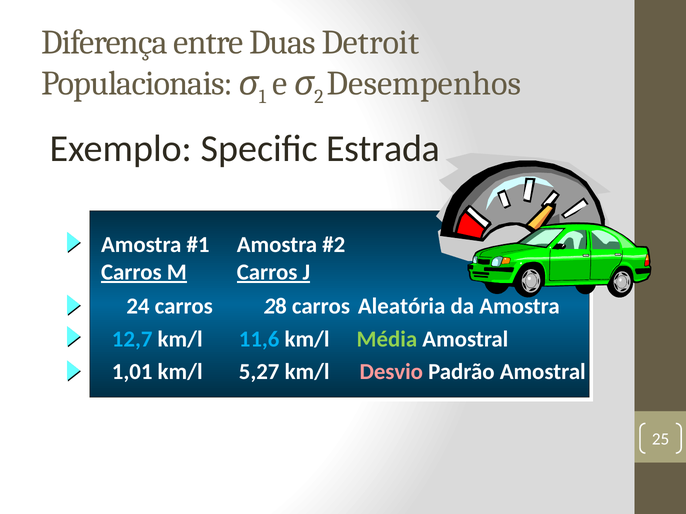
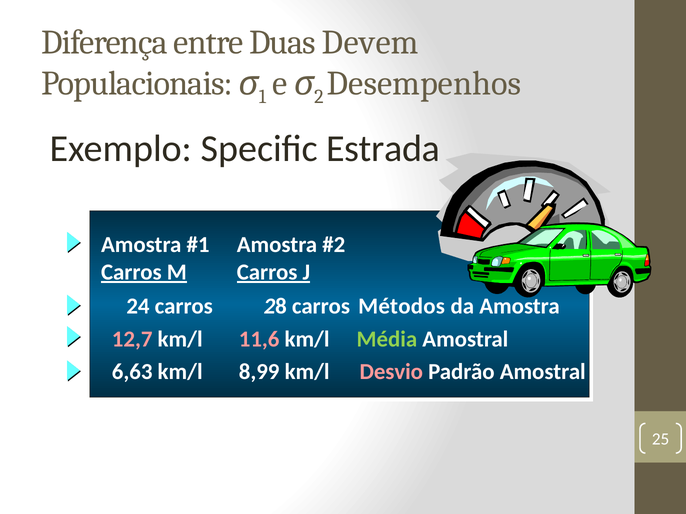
Detroit: Detroit -> Devem (370, 42)
Aleatória: Aleatória -> Métodos (402, 307)
12,7 colour: light blue -> pink (132, 339)
11,6 colour: light blue -> pink (259, 339)
1,01: 1,01 -> 6,63 (132, 372)
5,27: 5,27 -> 8,99 (259, 372)
